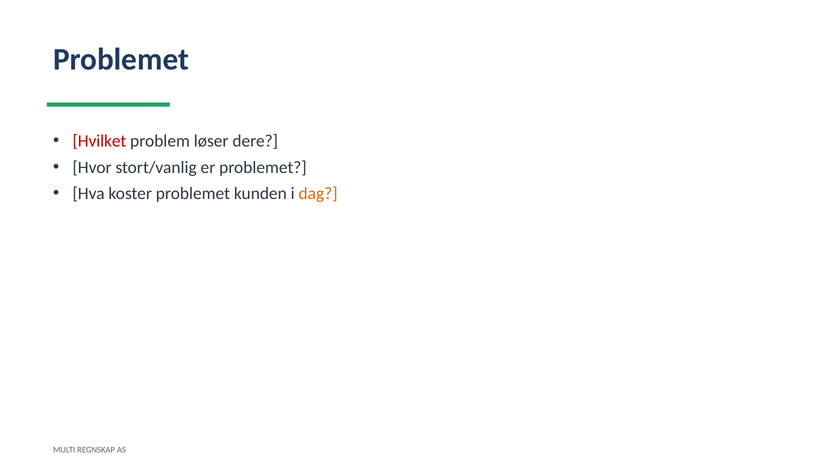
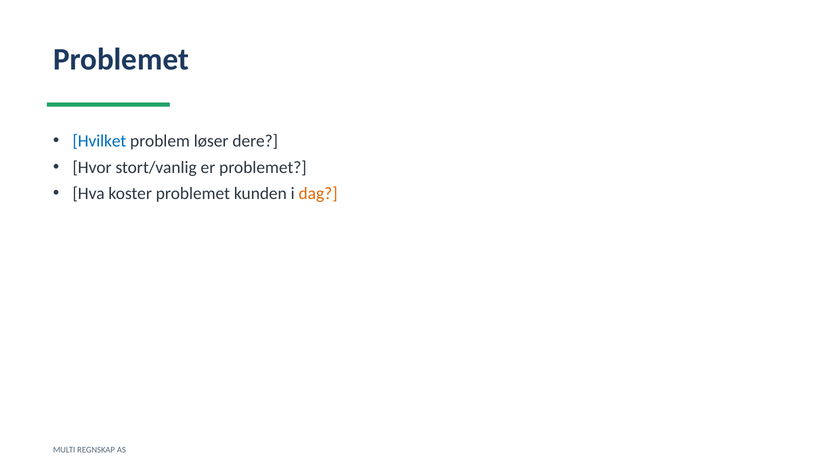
Hvilket colour: red -> blue (99, 141)
